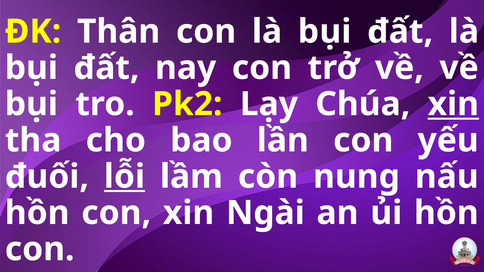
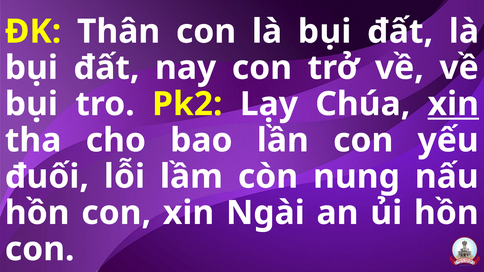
lỗi underline: present -> none (124, 177)
